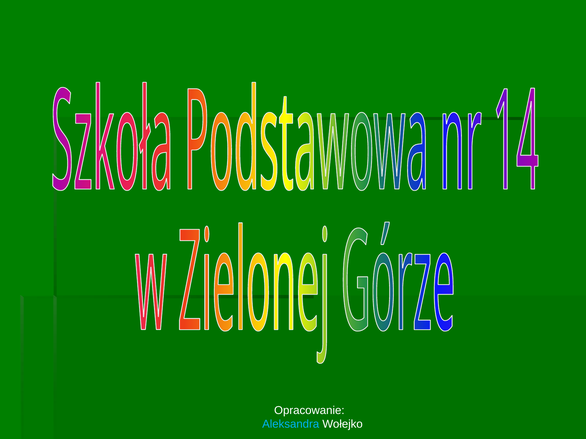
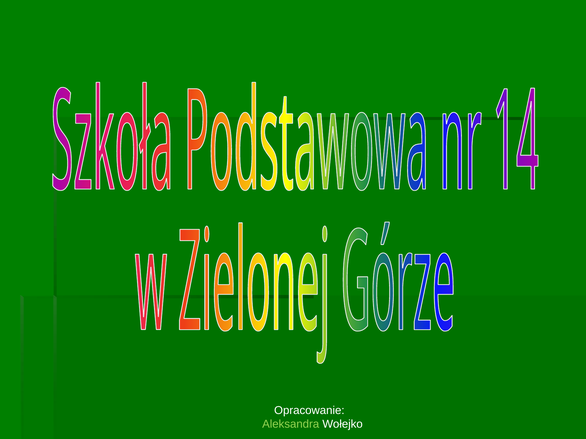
Aleksandra colour: light blue -> light green (291, 424)
